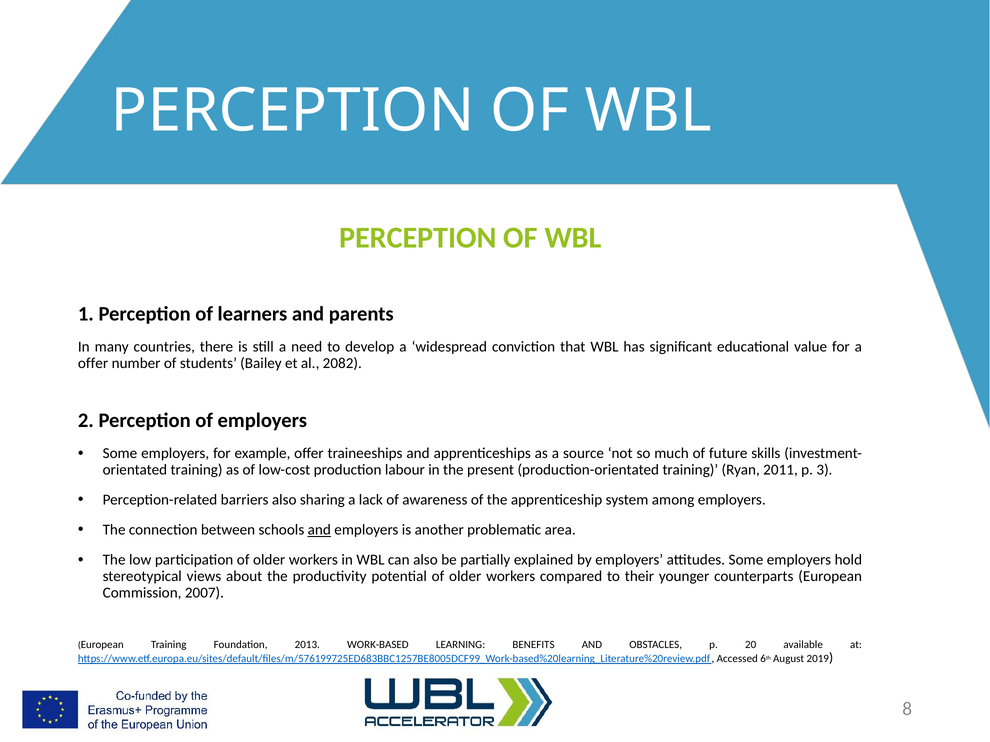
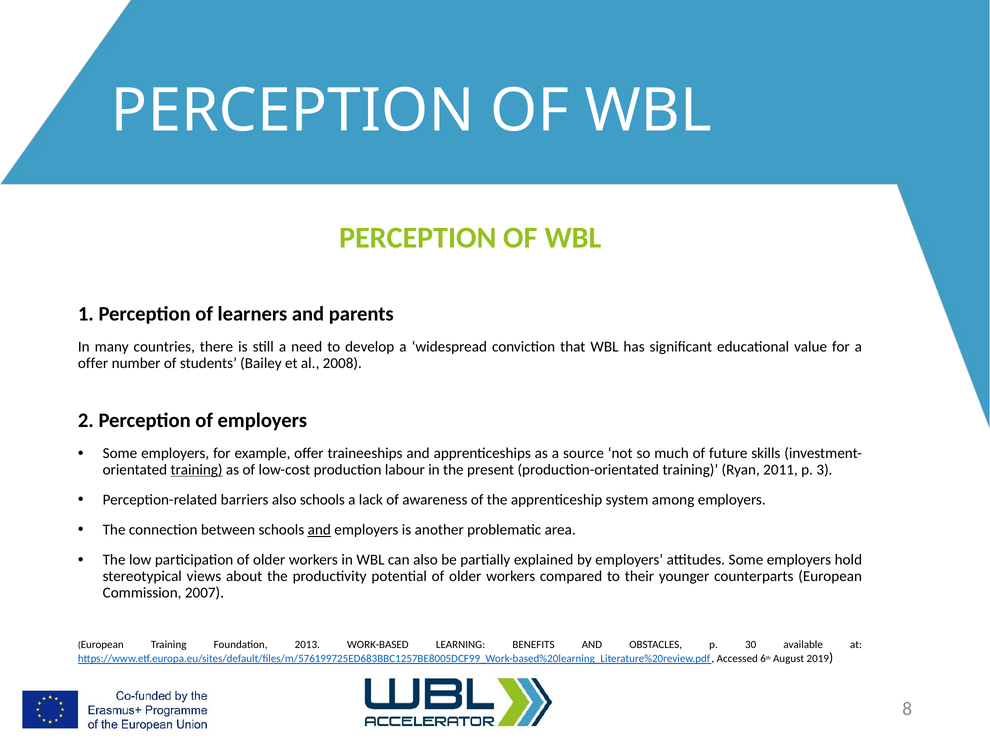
2082: 2082 -> 2008 (342, 363)
training underline: none -> present (197, 470)
also sharing: sharing -> schools (322, 500)
20: 20 -> 30 (751, 645)
